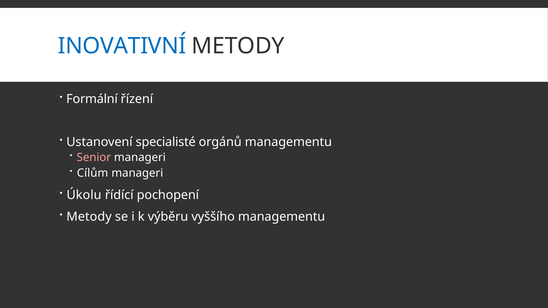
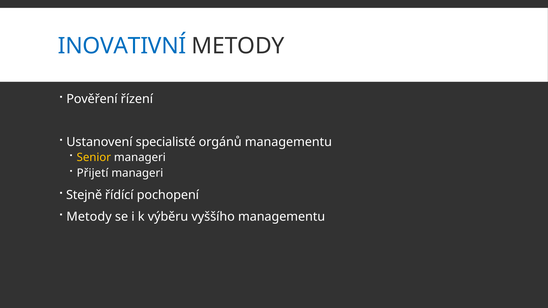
Formální: Formální -> Pověření (92, 99)
Senior colour: pink -> yellow (94, 158)
Cílům: Cílům -> Přijetí (93, 173)
Úkolu: Úkolu -> Stejně (84, 195)
